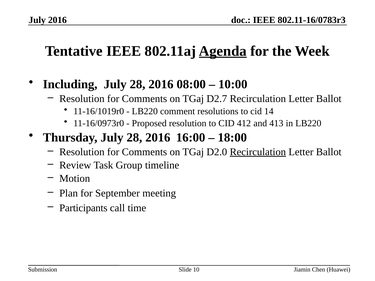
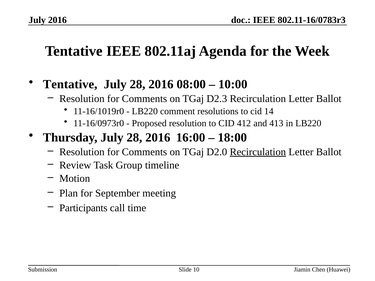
Agenda underline: present -> none (223, 51)
Including: Including -> Tentative (70, 84)
D2.7: D2.7 -> D2.3 (217, 99)
